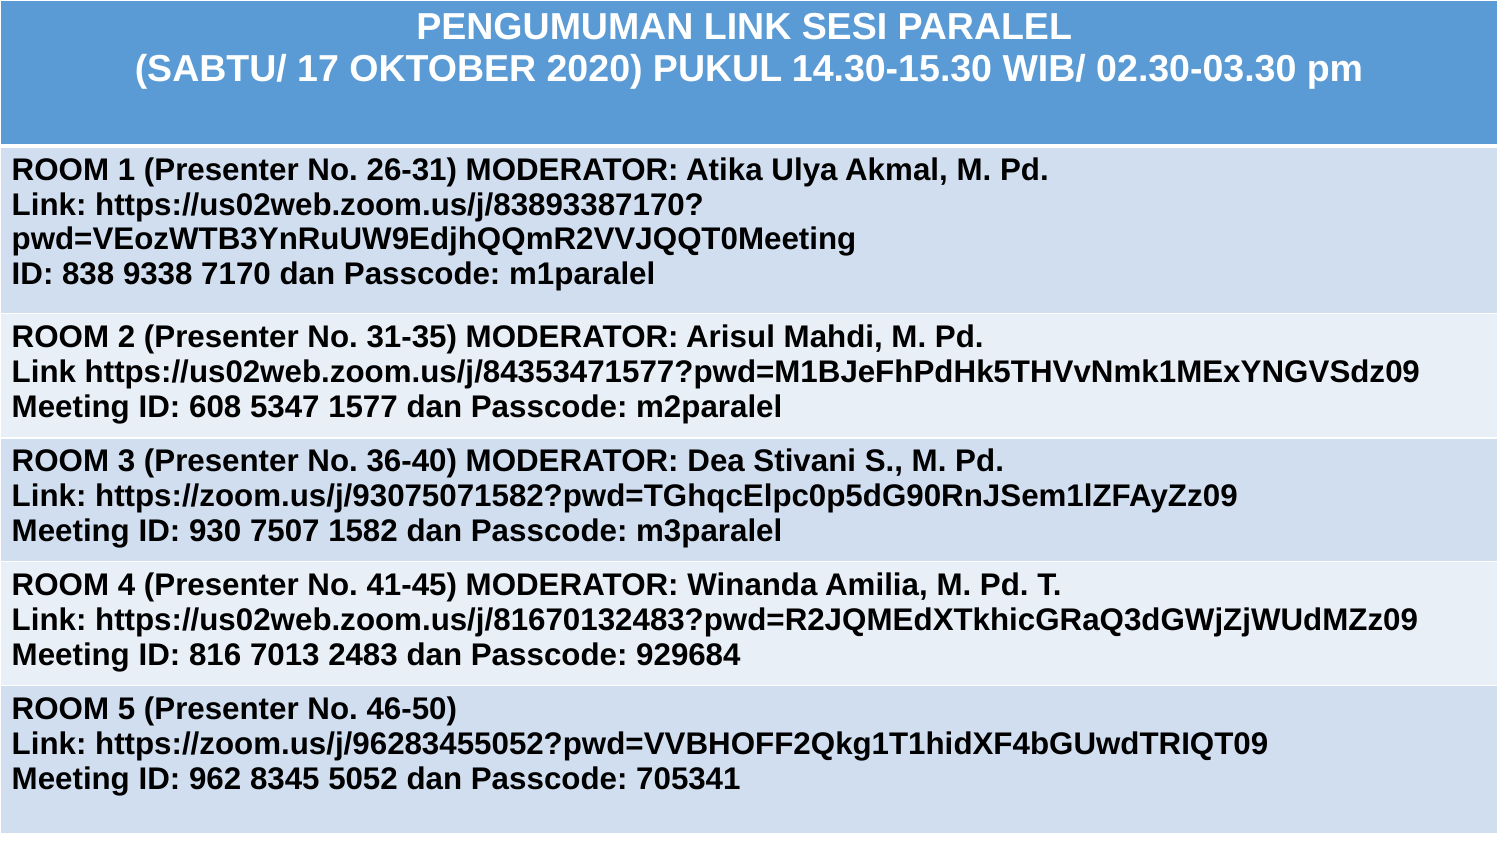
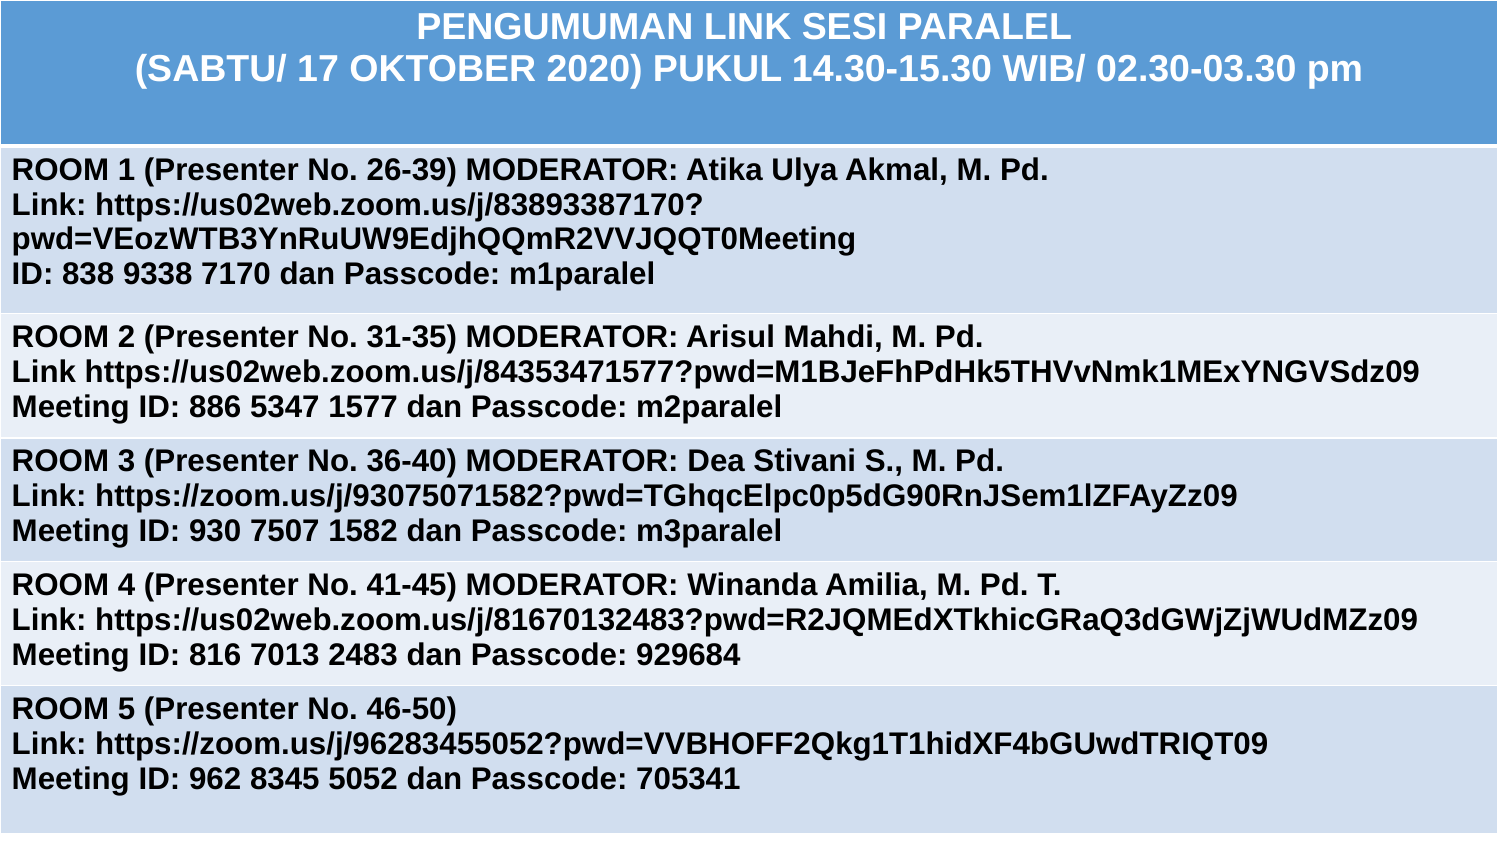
26-31: 26-31 -> 26-39 (412, 170)
608: 608 -> 886 (215, 407)
